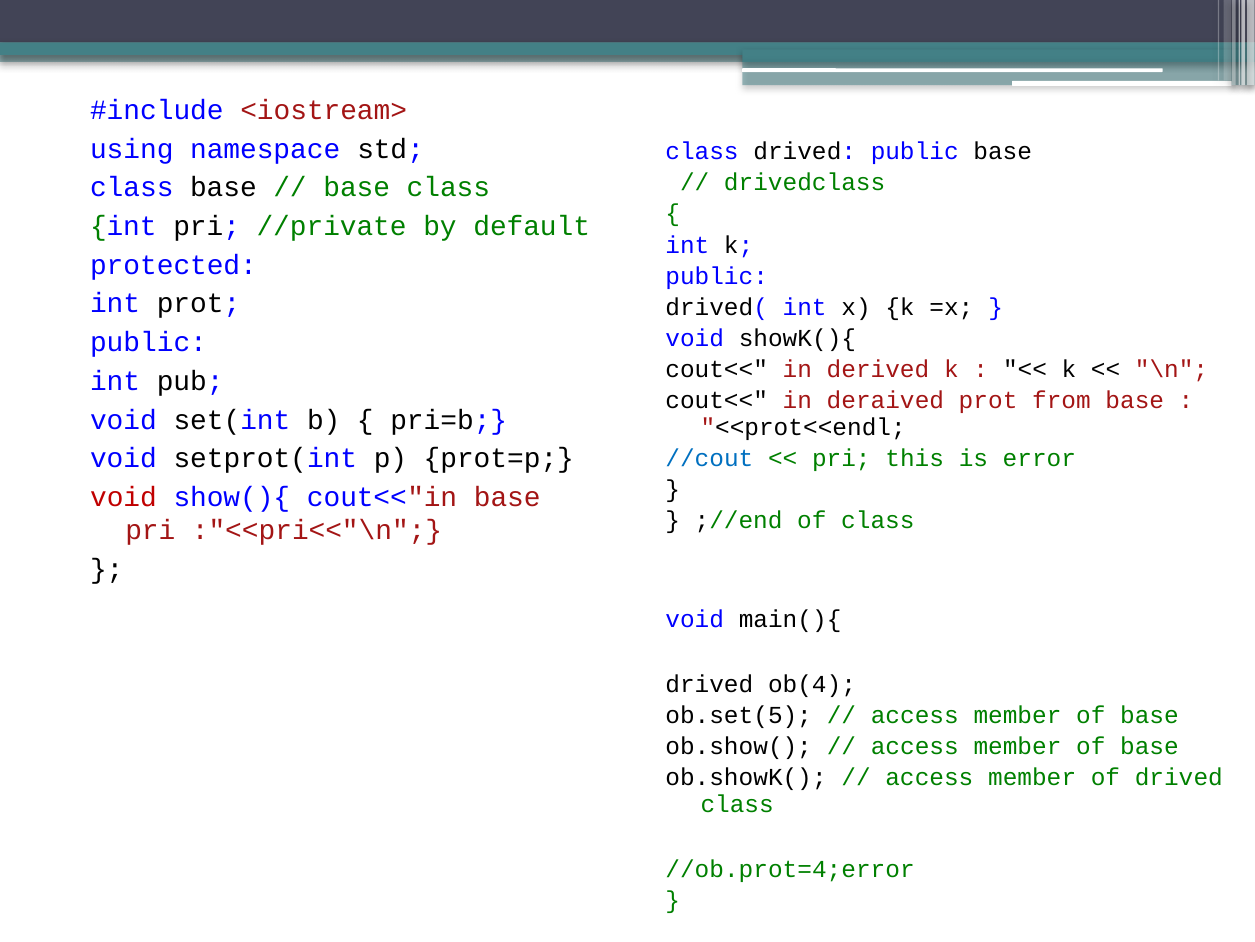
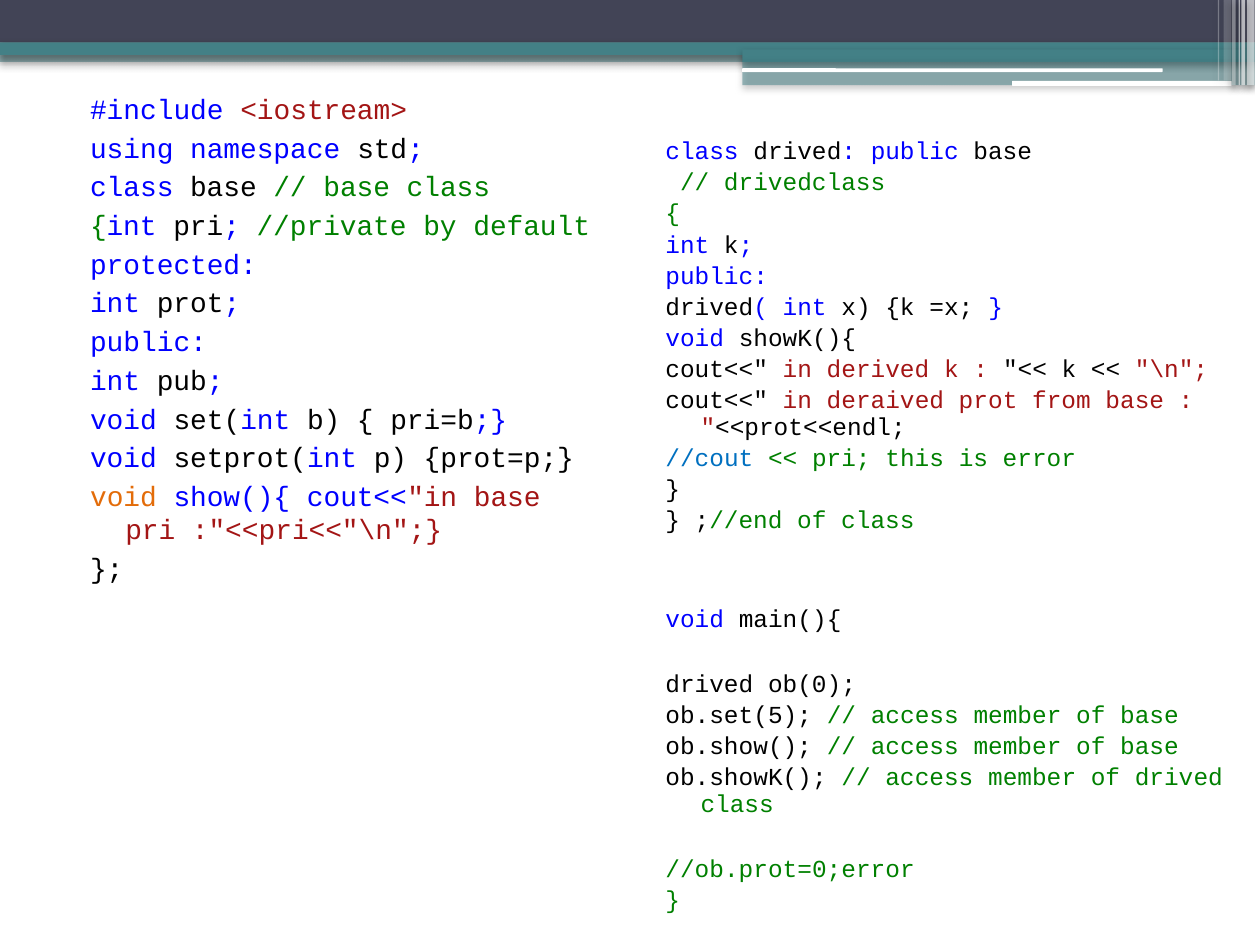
void colour: red -> orange (124, 497)
ob(4: ob(4 -> ob(0 (812, 684)
//ob.prot=4;error: //ob.prot=4;error -> //ob.prot=0;error (790, 869)
